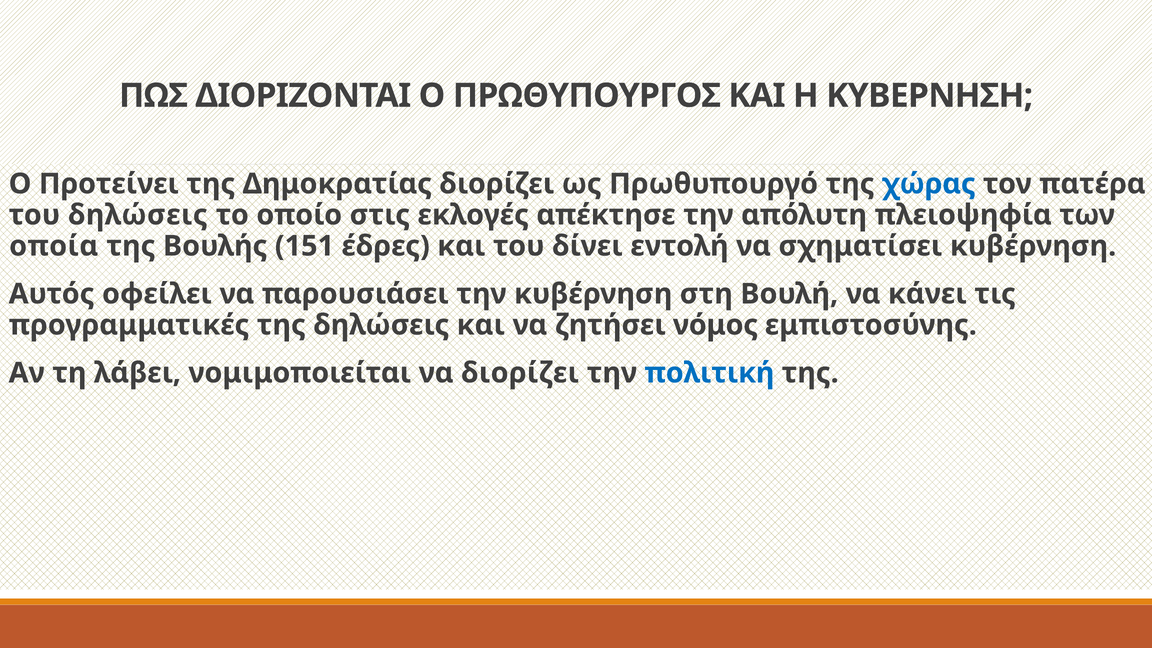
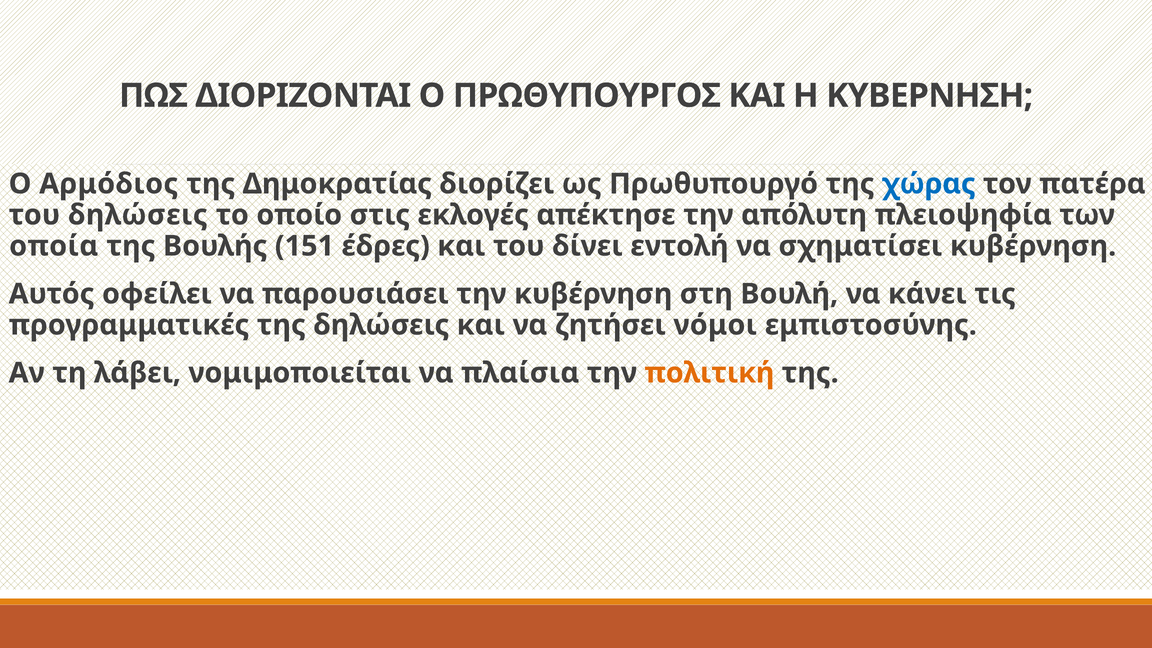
Προτείνει: Προτείνει -> Αρμόδιος (109, 184)
νόμος: νόμος -> νόμοι (715, 325)
να διορίζει: διορίζει -> πλαίσια (520, 373)
πολιτική colour: blue -> orange (709, 373)
